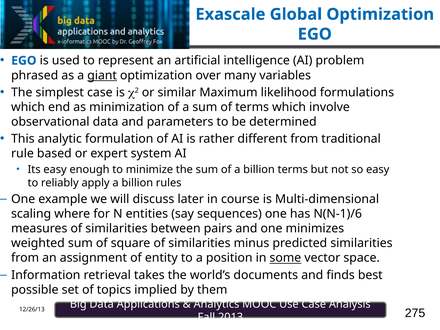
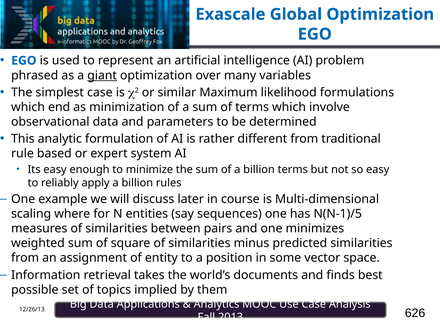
N(N-1)/6: N(N-1)/6 -> N(N-1)/5 (338, 214)
some underline: present -> none (285, 258)
275: 275 -> 626 (415, 313)
